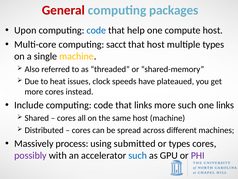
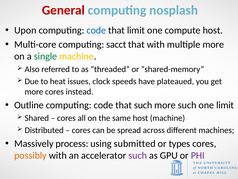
packages: packages -> nosplash (174, 10)
that help: help -> limit (136, 30)
that host: host -> with (156, 44)
multiple types: types -> more (213, 44)
single colour: black -> green (45, 56)
Include: Include -> Outline (29, 105)
that links: links -> such (143, 105)
one links: links -> limit (225, 105)
possibly colour: purple -> orange (30, 155)
such colour: blue -> purple (138, 155)
